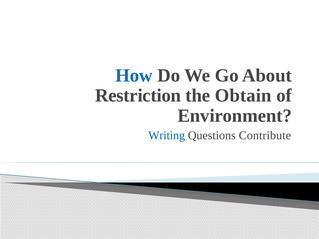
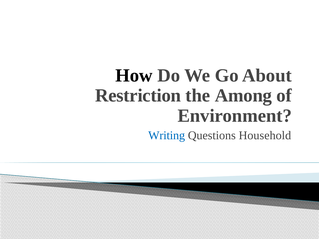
How colour: blue -> black (134, 76)
Obtain: Obtain -> Among (243, 96)
Contribute: Contribute -> Household (265, 136)
